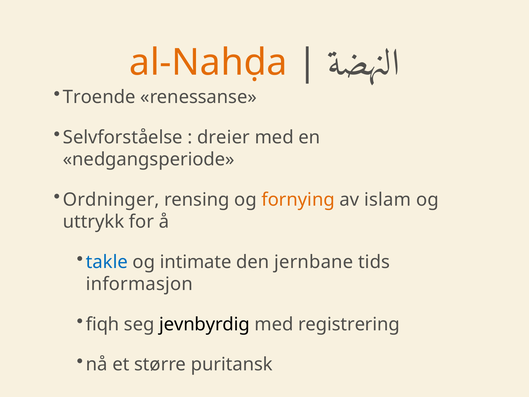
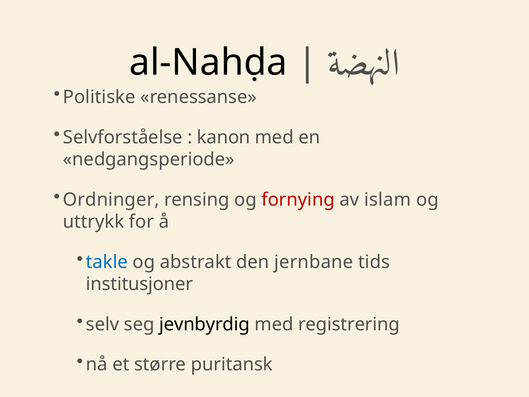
al-Nahḍa colour: orange -> black (208, 63)
Troende: Troende -> Politiske (99, 97)
dreier: dreier -> kanon (224, 137)
fornying colour: orange -> red (298, 200)
intimate: intimate -> abstrakt (196, 262)
informasjon: informasjon -> institusjoner (139, 284)
fiqh: fiqh -> selv (103, 324)
